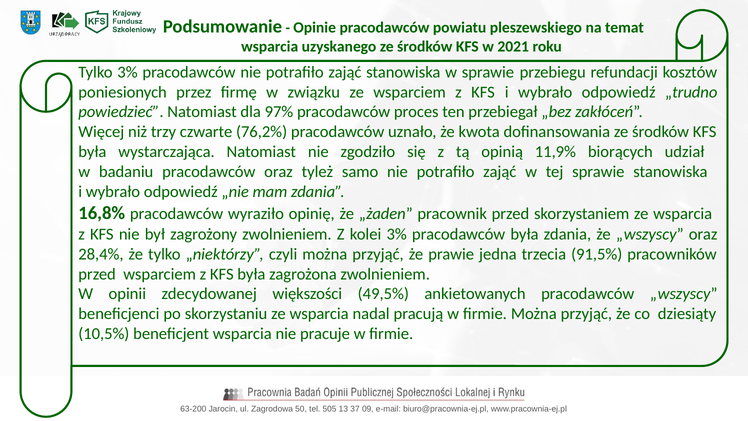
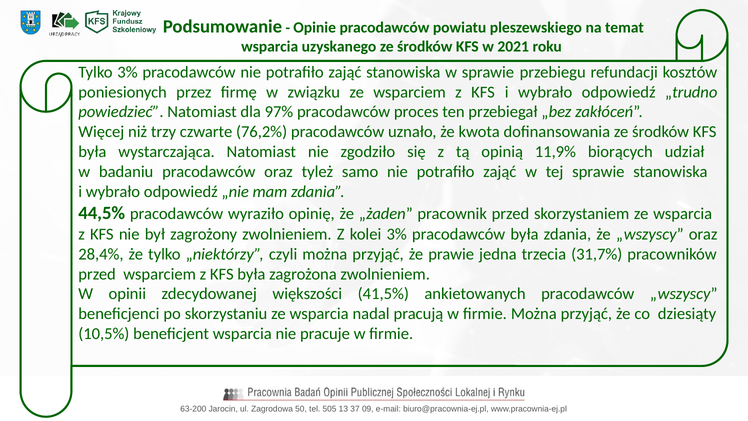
16,8%: 16,8% -> 44,5% (102, 213)
91,5%: 91,5% -> 31,7% (597, 254)
49,5%: 49,5% -> 41,5% (383, 294)
